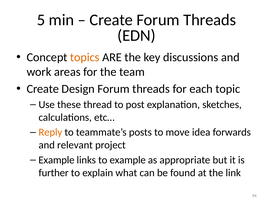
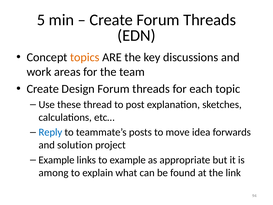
Reply colour: orange -> blue (50, 132)
relevant: relevant -> solution (75, 145)
further: further -> among (54, 172)
